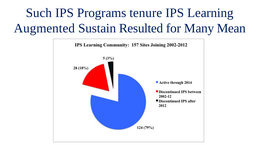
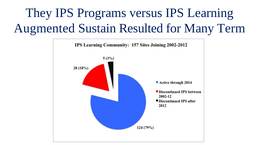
Such: Such -> They (39, 13)
tenure: tenure -> versus (146, 13)
Mean: Mean -> Term (231, 28)
